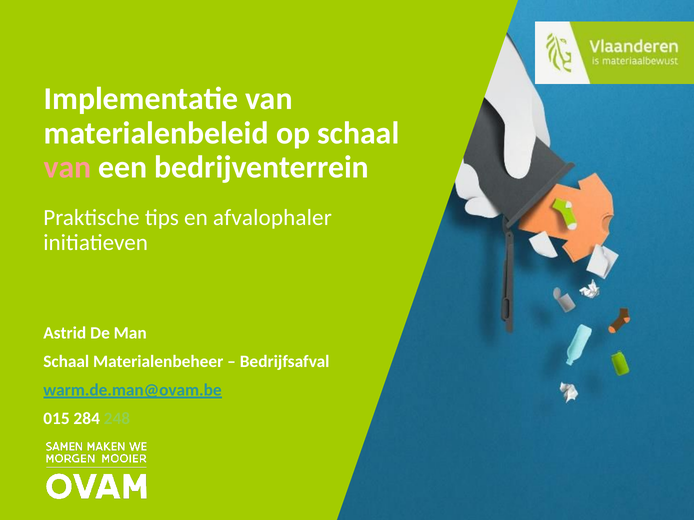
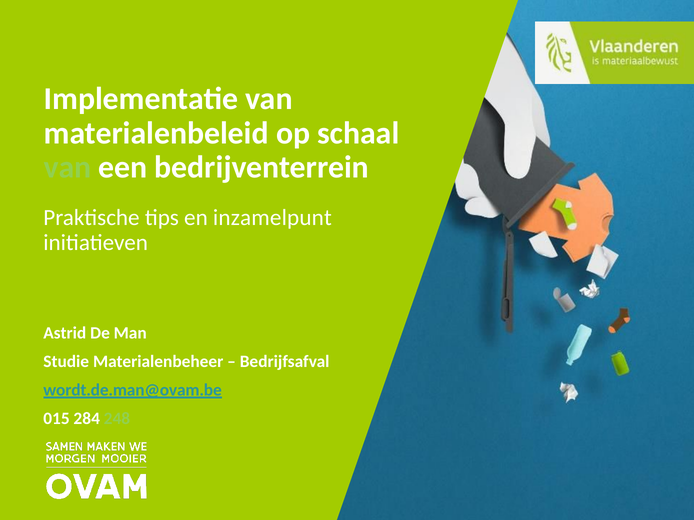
van colour: pink -> light green (67, 168)
afvalophaler: afvalophaler -> inzamelpunt (272, 218)
Schaal: Schaal -> Studie (66, 362)
warm.de.man@ovam.be: warm.de.man@ovam.be -> wordt.de.man@ovam.be (133, 390)
